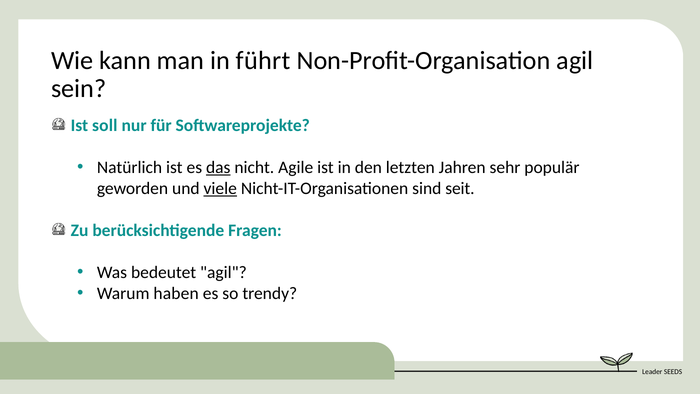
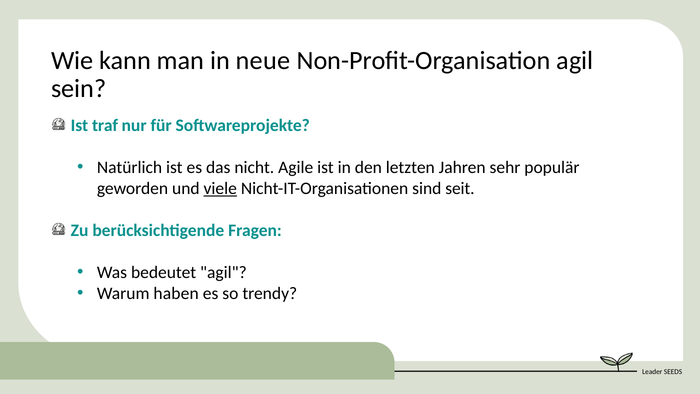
führt: führt -> neue (263, 60)
soll: soll -> traf (105, 125)
das underline: present -> none (218, 167)
